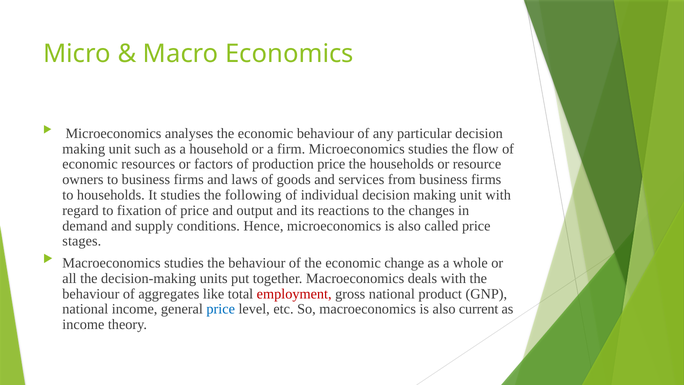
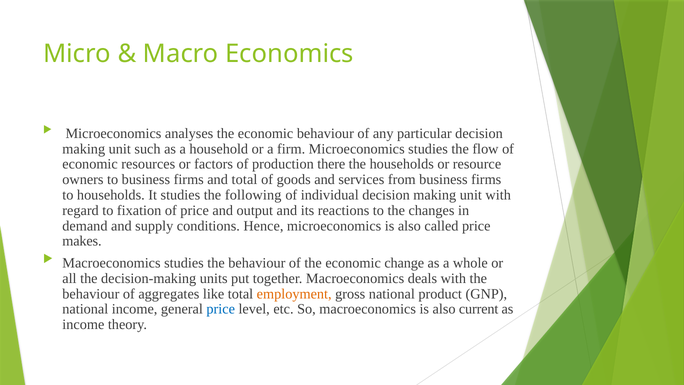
production price: price -> there (331, 164)
and laws: laws -> total (244, 180)
stages: stages -> makes (82, 241)
employment colour: red -> orange (294, 294)
